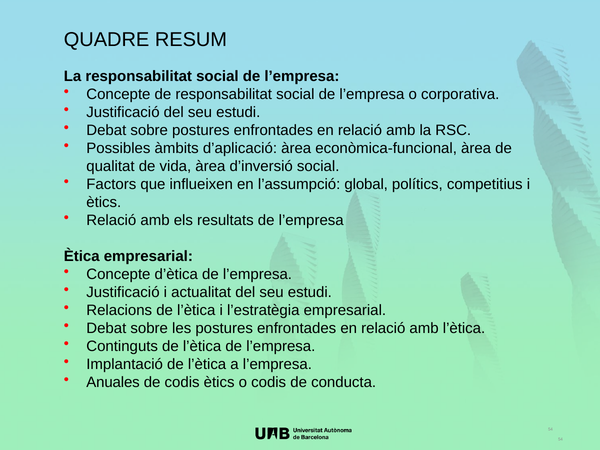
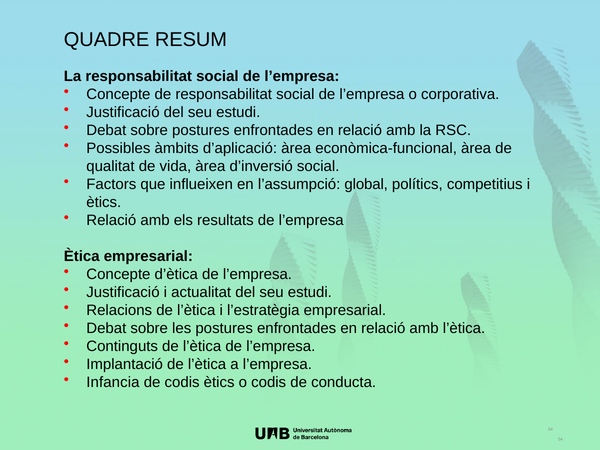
Anuales: Anuales -> Infancia (113, 382)
